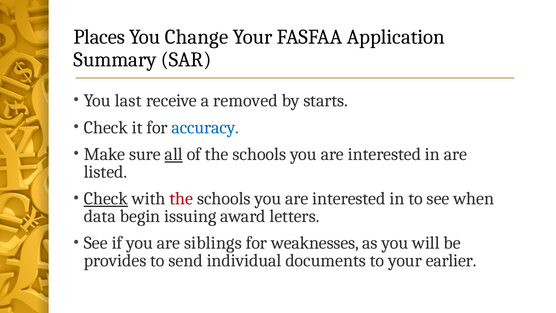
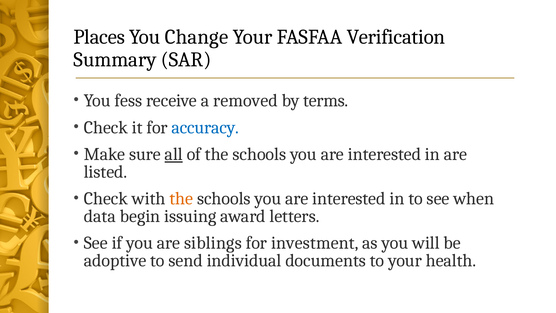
Application: Application -> Verification (396, 37)
last: last -> fess (128, 100)
starts: starts -> terms (326, 100)
Check underline: present -> none (106, 199)
the colour: red -> orange (181, 199)
weaknesses: weaknesses -> investment (315, 243)
provides: provides -> adoptive (115, 260)
earlier: earlier -> health (451, 260)
